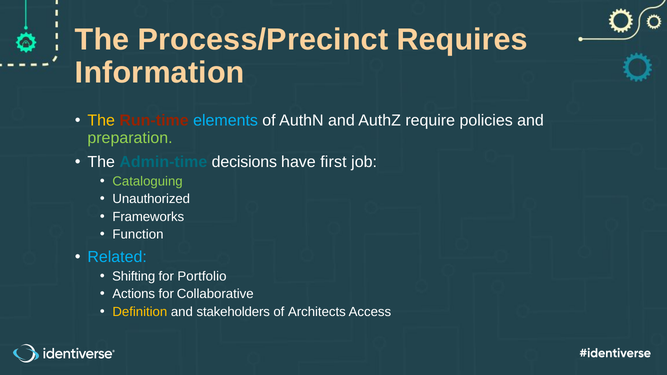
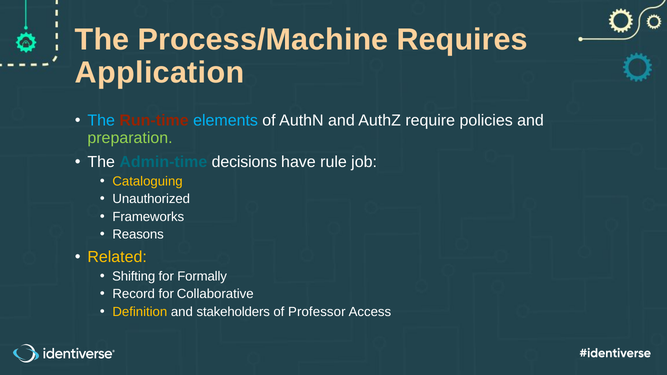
Process/Precinct: Process/Precinct -> Process/Machine (263, 40)
Information: Information -> Application (160, 73)
The colour: yellow -> light blue (101, 121)
first: first -> rule (334, 162)
Cataloguing colour: light green -> yellow (148, 181)
Function: Function -> Reasons (138, 235)
Related colour: light blue -> yellow (117, 257)
Portfolio: Portfolio -> Formally (202, 276)
Actions: Actions -> Record (134, 294)
Architects: Architects -> Professor (317, 312)
